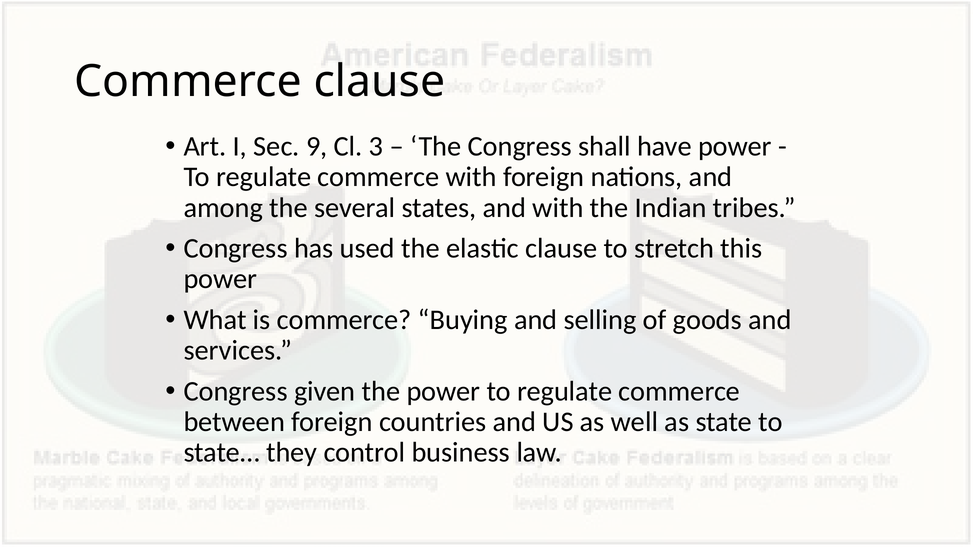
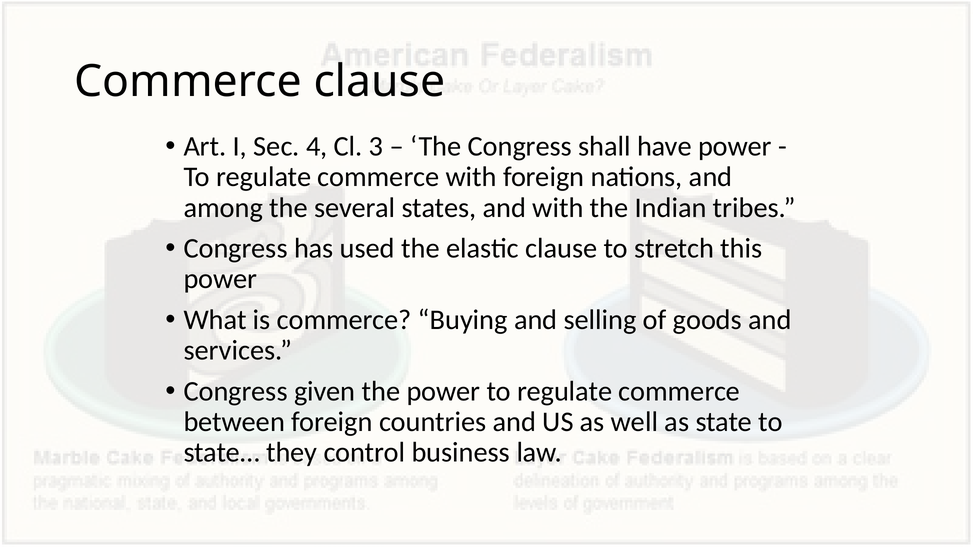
9: 9 -> 4 (317, 147)
